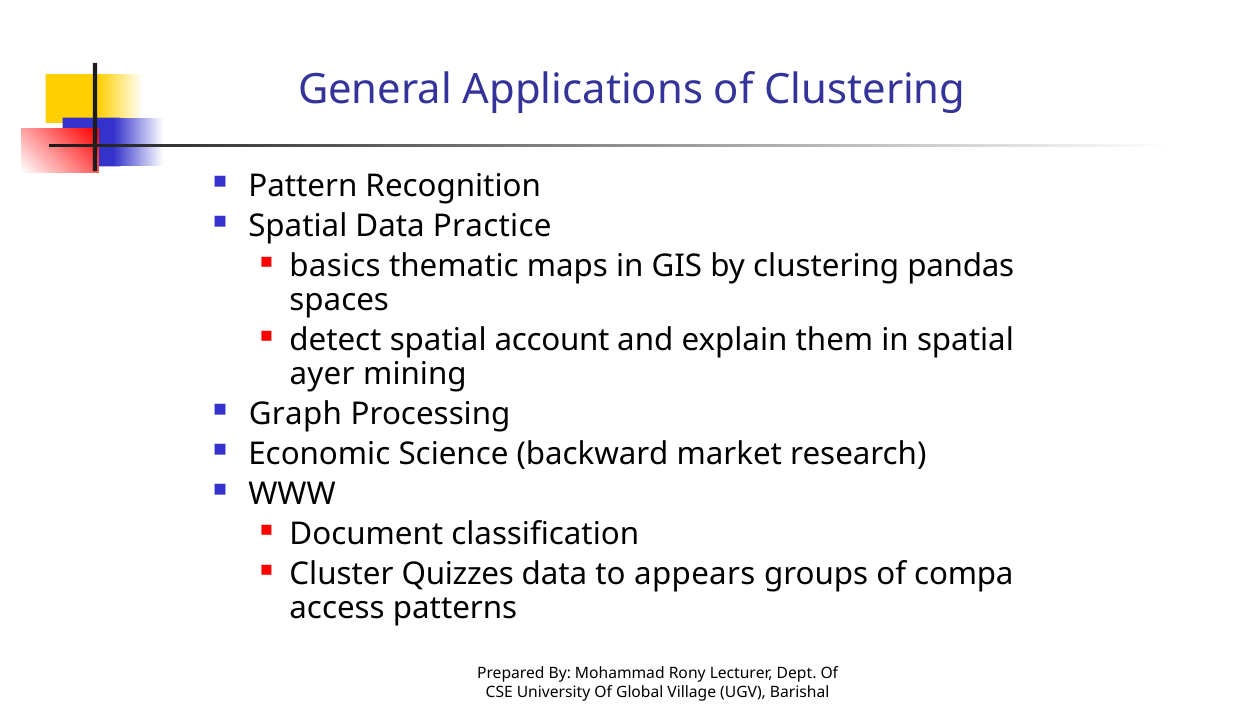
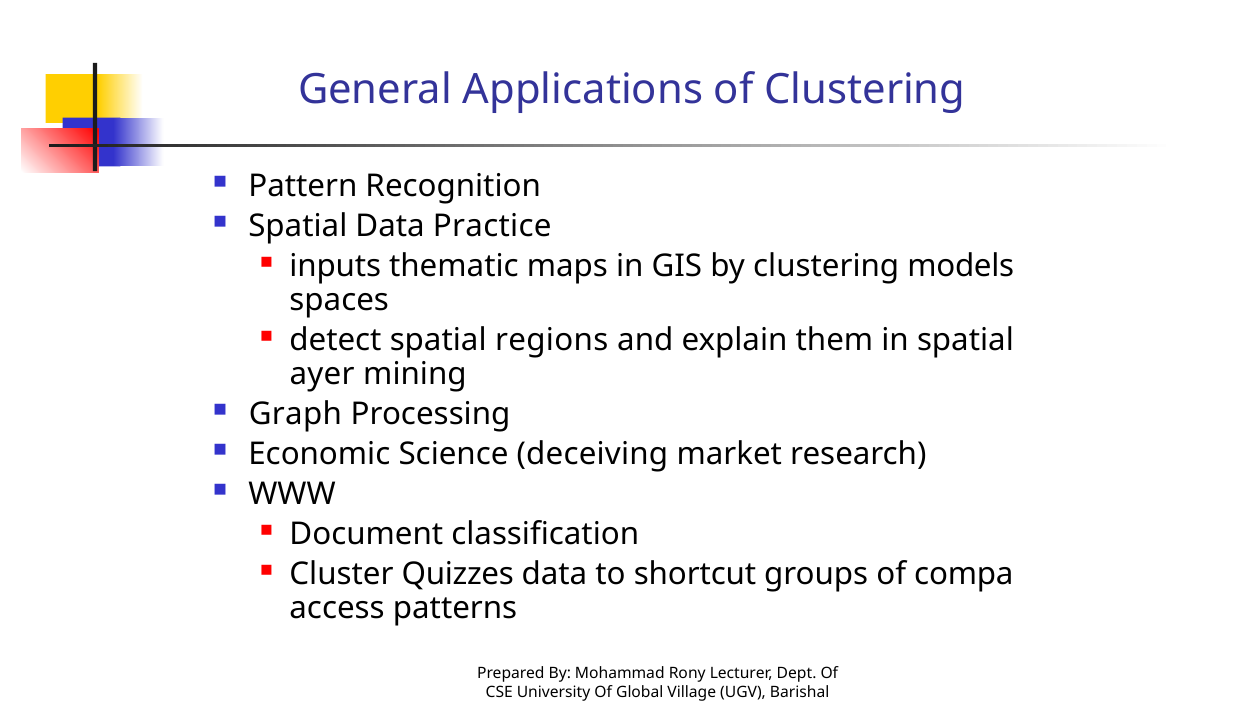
basics: basics -> inputs (335, 266)
pandas: pandas -> models (961, 266)
account: account -> regions (552, 340)
backward: backward -> deceiving (592, 454)
appears: appears -> shortcut (695, 574)
